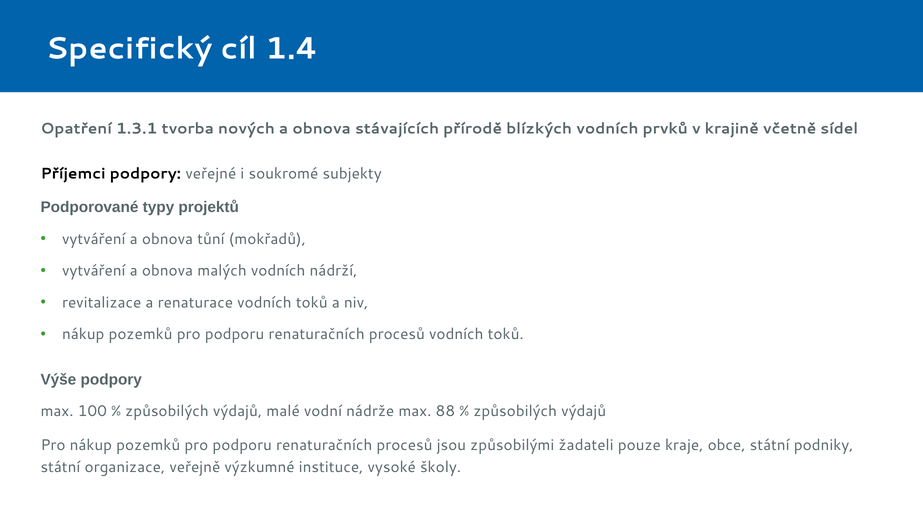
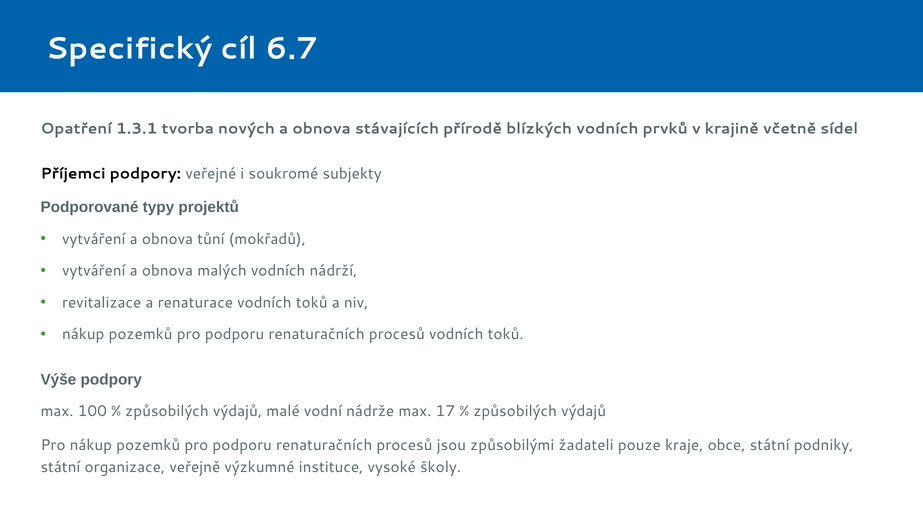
1.4: 1.4 -> 6.7 (292, 49)
88: 88 -> 17 (445, 411)
